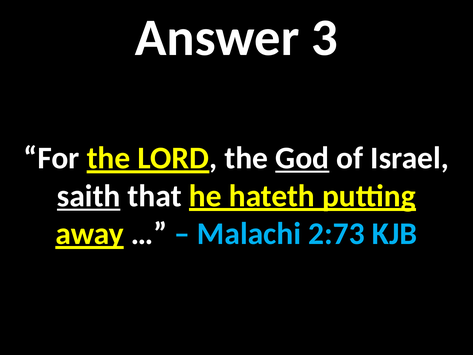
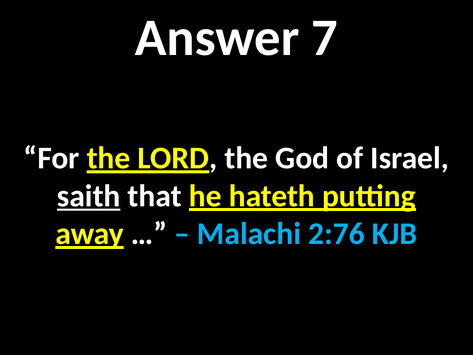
3: 3 -> 7 (325, 38)
God underline: present -> none (302, 158)
2:73: 2:73 -> 2:76 (337, 234)
